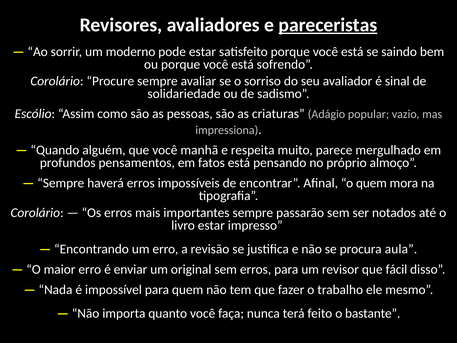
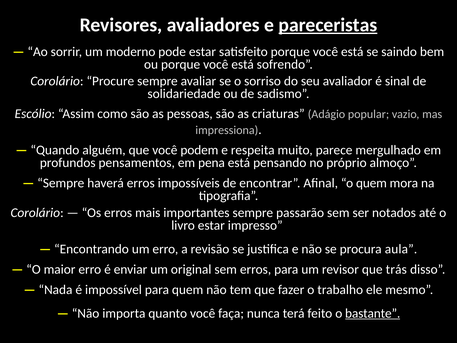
manhã: manhã -> podem (199, 150)
fatos: fatos -> pena (211, 163)
fácil: fácil -> trás (396, 269)
bastante underline: none -> present (373, 313)
